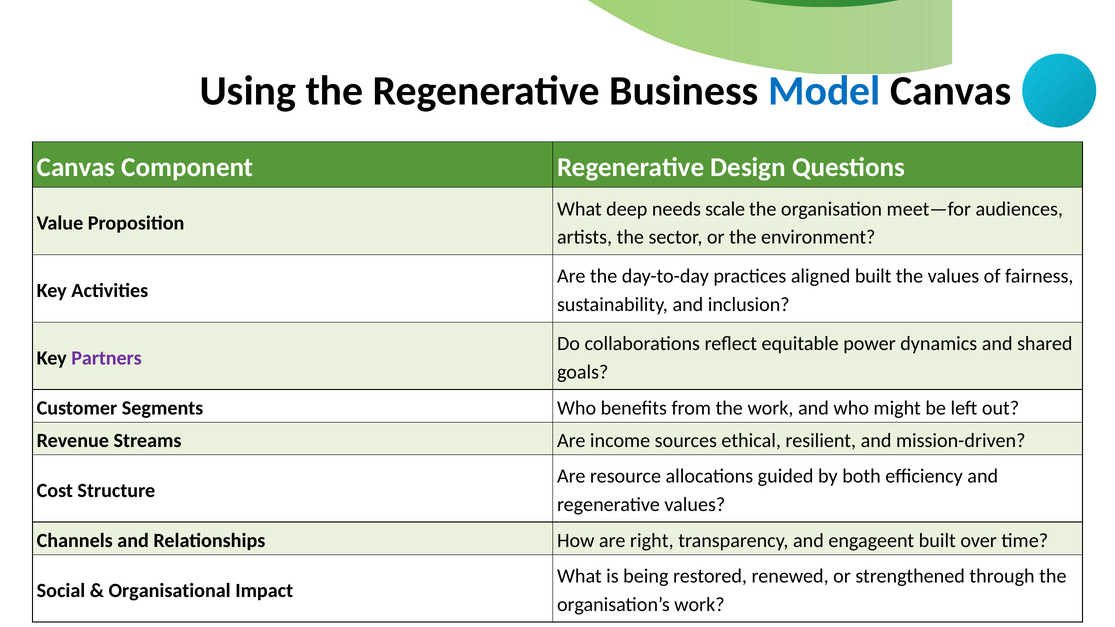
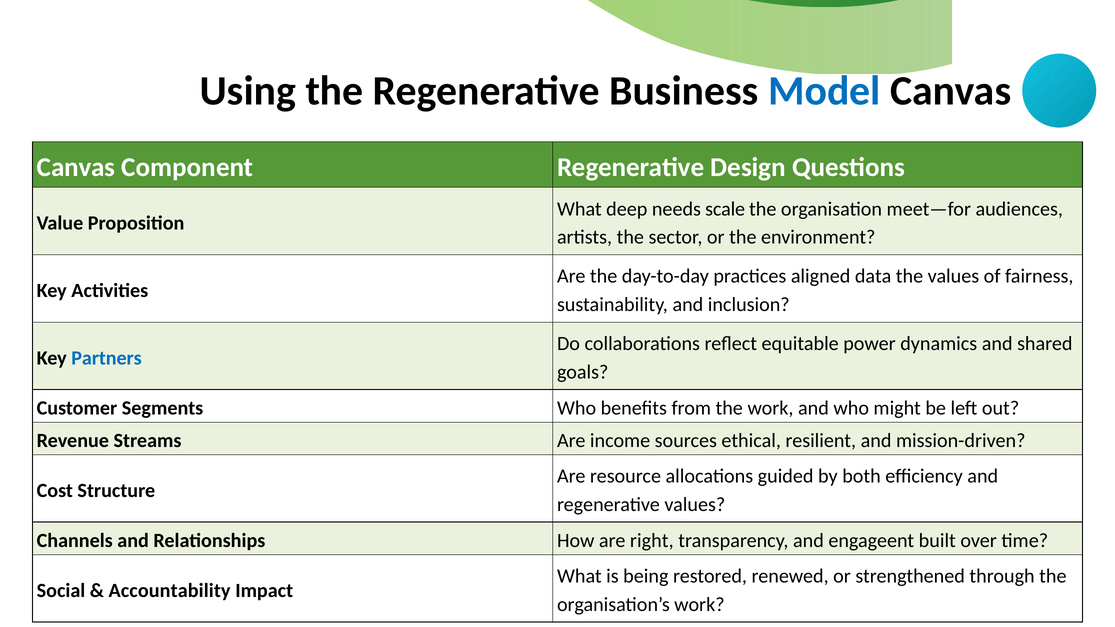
aligned built: built -> data (873, 276)
Partners colour: purple -> blue (107, 358)
Organisational: Organisational -> Accountability (170, 591)
